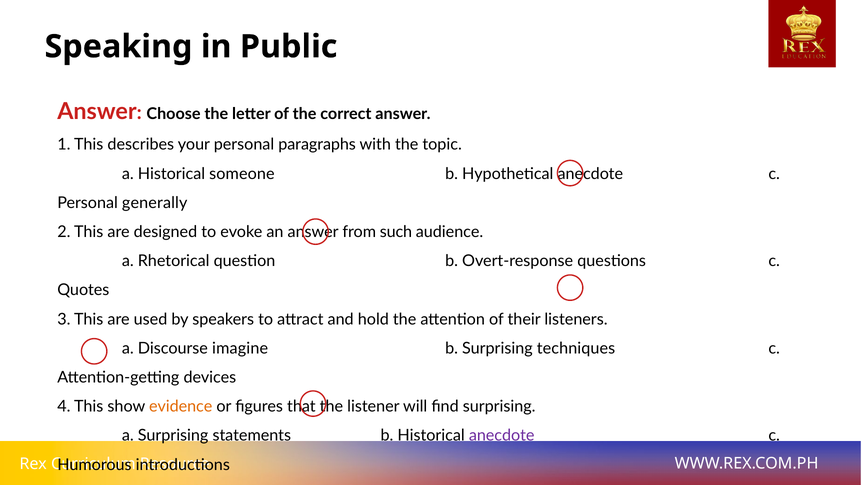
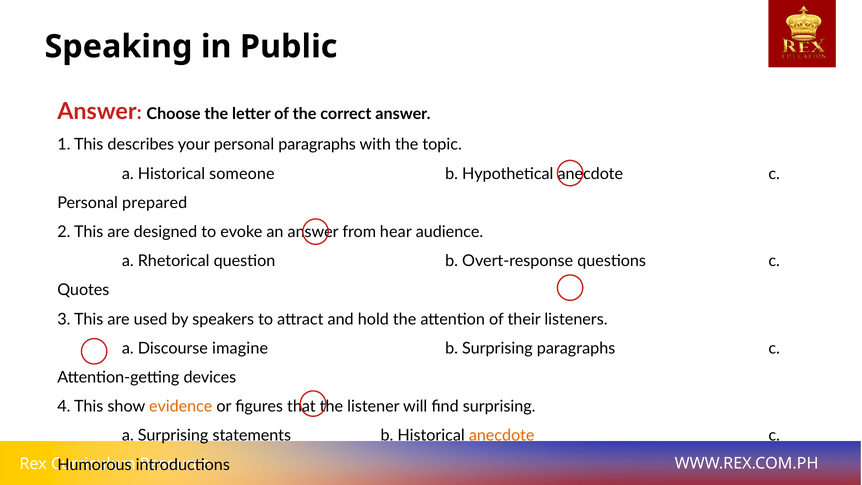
generally: generally -> prepared (155, 203)
such: such -> hear (396, 232)
Surprising techniques: techniques -> paragraphs (576, 348)
anecdote colour: purple -> orange (502, 436)
